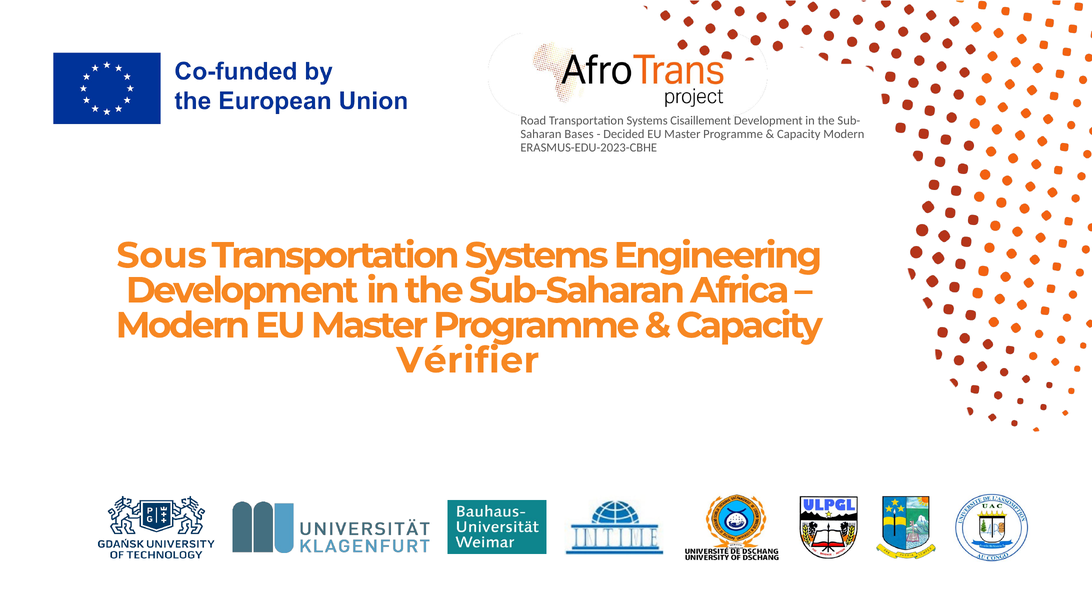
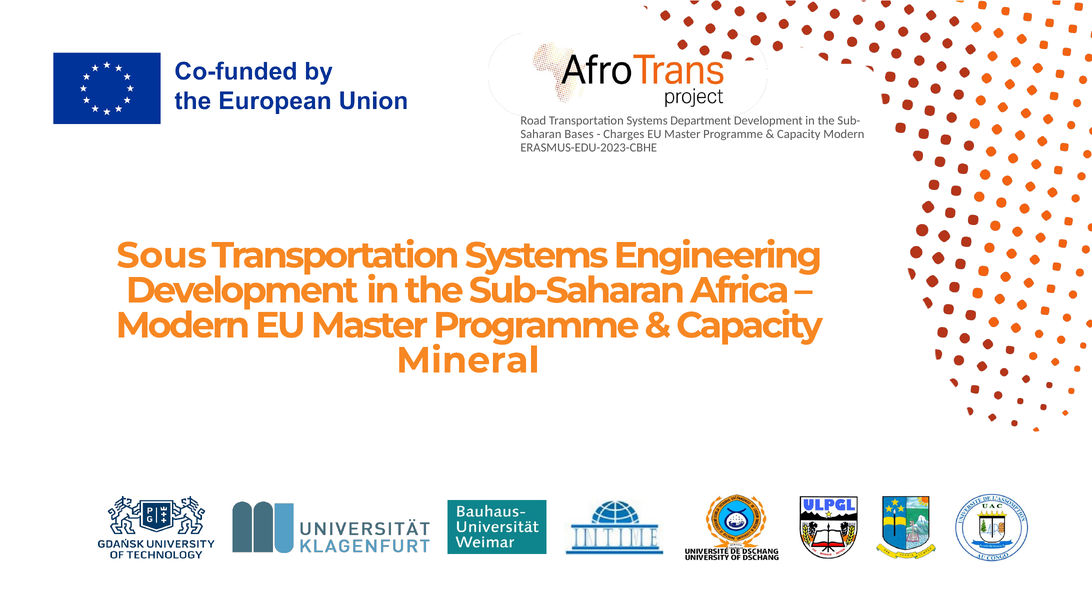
Cisaillement: Cisaillement -> Department (701, 121)
Decided: Decided -> Charges (624, 134)
Vérifier: Vérifier -> Mineral (468, 361)
